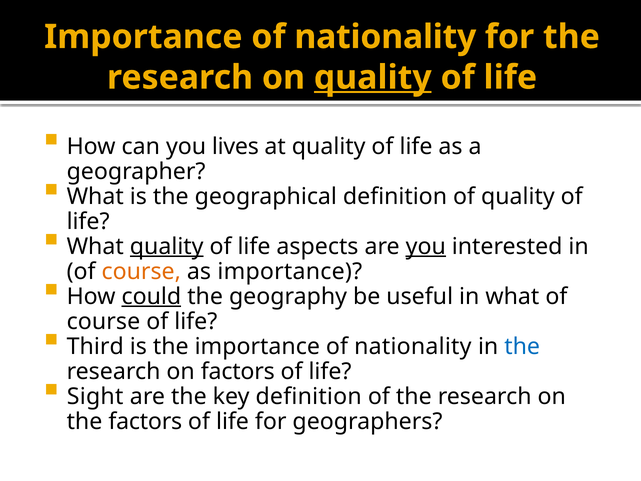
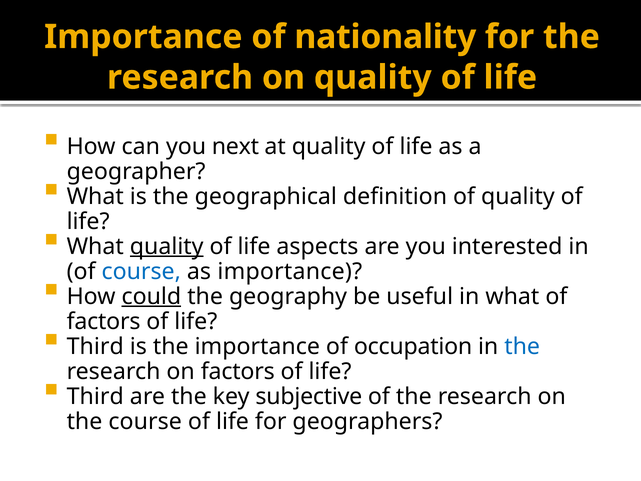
quality underline: present -> none (373, 77)
lives: lives -> next (235, 146)
you underline: present -> none (426, 246)
course colour: orange -> blue (141, 271)
course: course -> factors (104, 321)
the importance of nationality: nationality -> occupation (413, 346)
Sight: Sight -> Third (95, 396)
key definition: definition -> subjective (309, 396)
the factors: factors -> course (145, 421)
